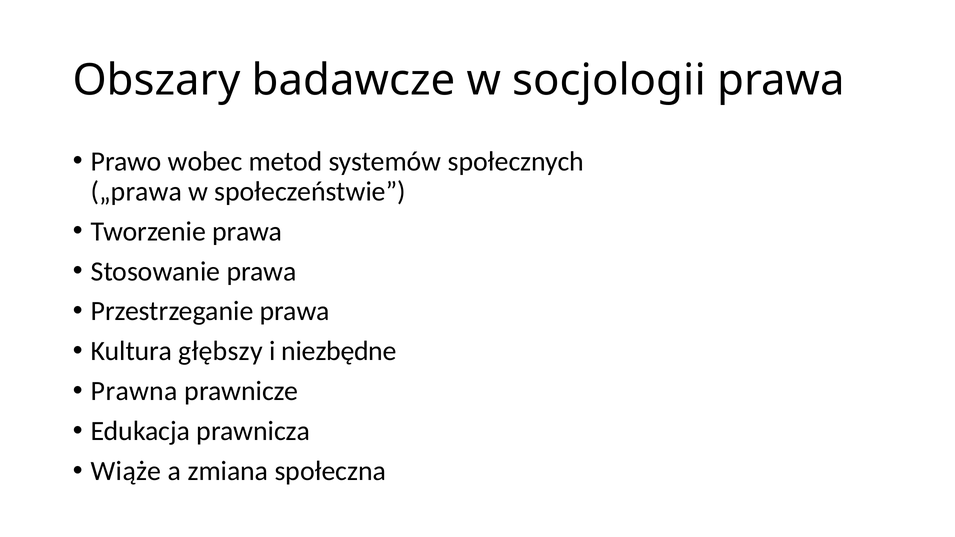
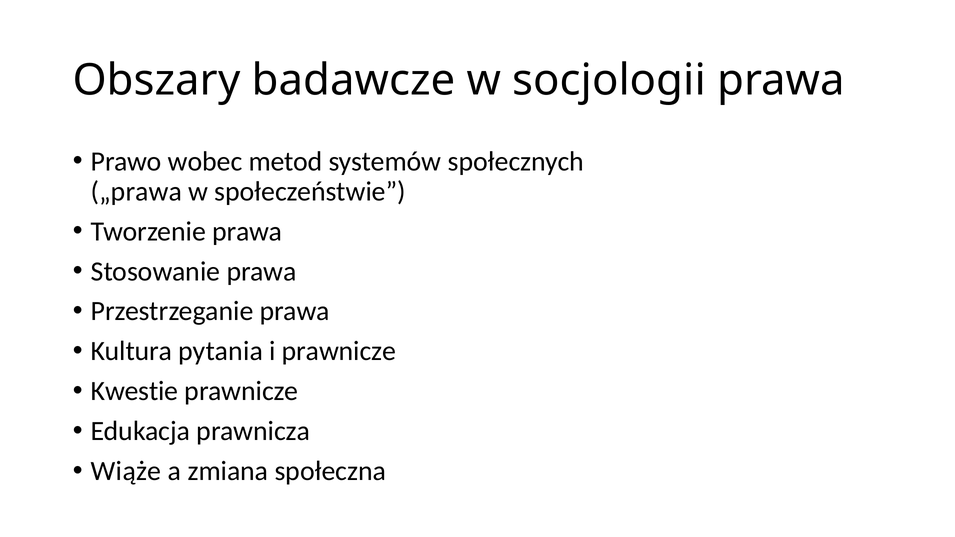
głębszy: głębszy -> pytania (221, 351)
i niezbędne: niezbędne -> prawnicze (339, 351)
Prawna: Prawna -> Kwestie (135, 391)
